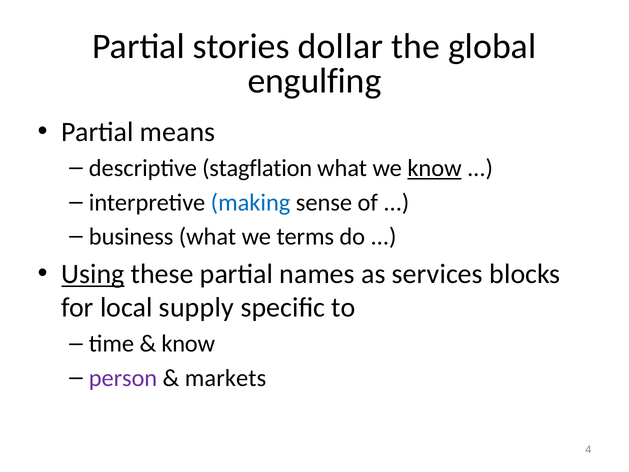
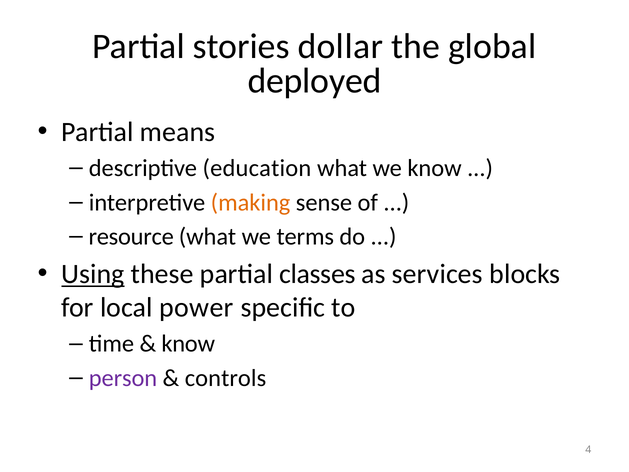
engulfing: engulfing -> deployed (315, 81)
stagflation: stagflation -> education (257, 168)
know underline: present -> none (435, 168)
making colour: blue -> orange (251, 202)
business: business -> resource (131, 237)
names: names -> classes (317, 274)
supply: supply -> power (196, 307)
markets: markets -> controls (226, 378)
